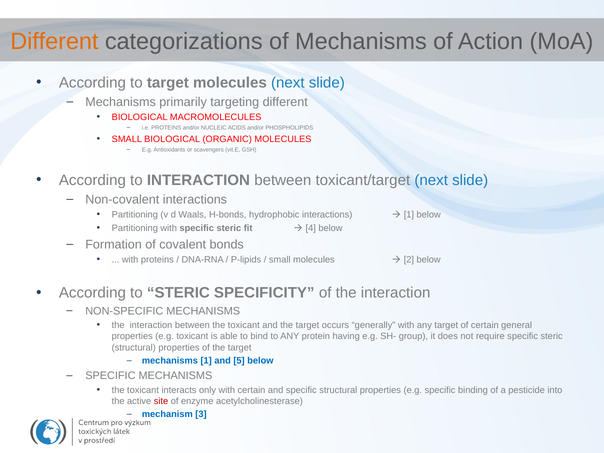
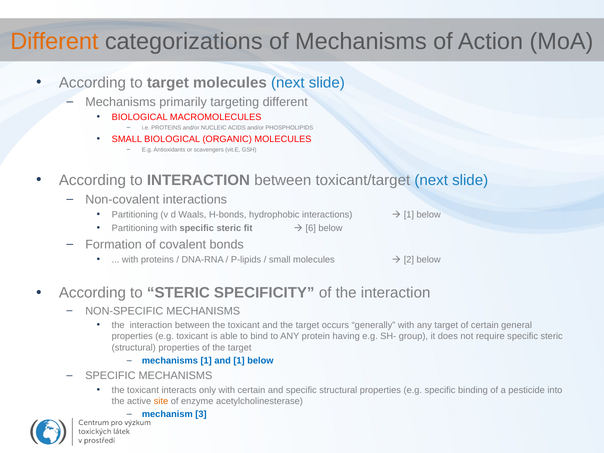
4: 4 -> 6 (311, 228)
and 5: 5 -> 1 (239, 361)
site colour: red -> orange (161, 401)
